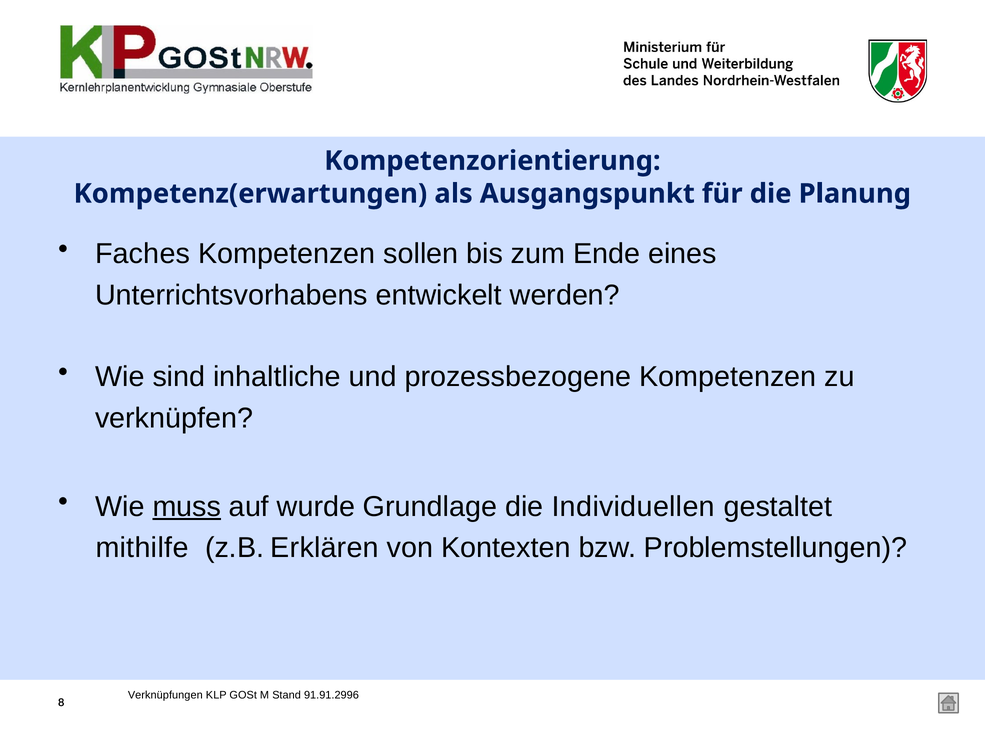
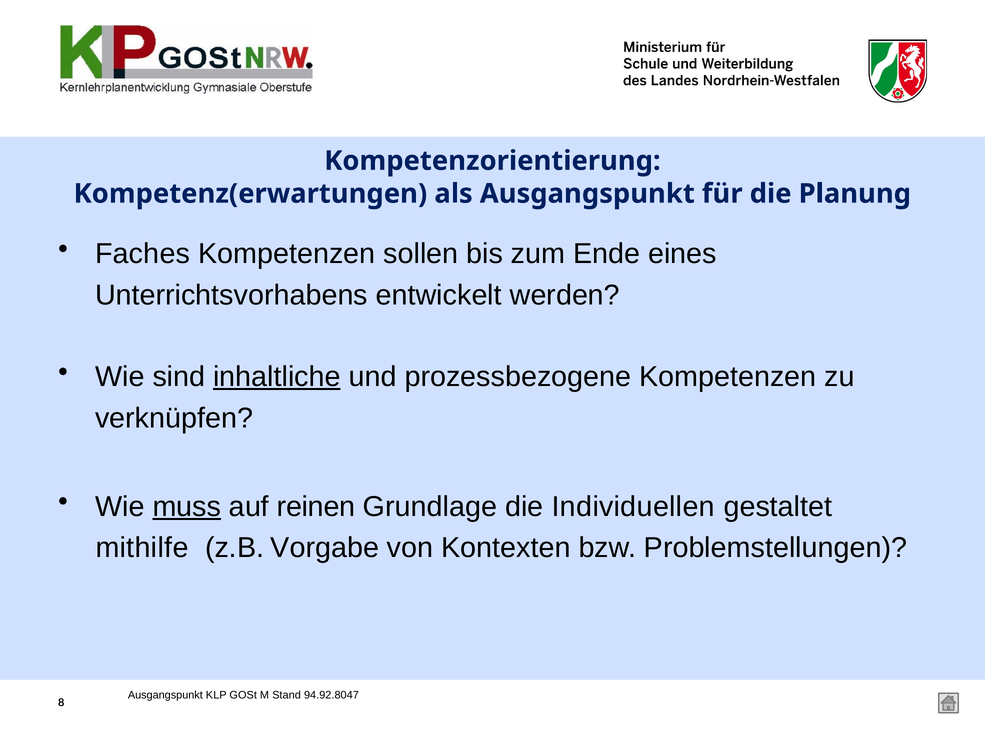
inhaltliche underline: none -> present (277, 377)
wurde: wurde -> reinen (316, 506)
Erklären: Erklären -> Vorgabe (325, 548)
Verknüpfungen: Verknüpfungen -> Ausgangspunkt (165, 695)
91.91.2996: 91.91.2996 -> 94.92.8047 (331, 695)
